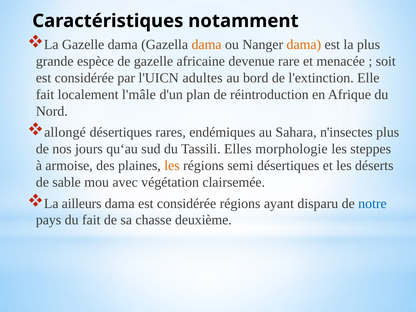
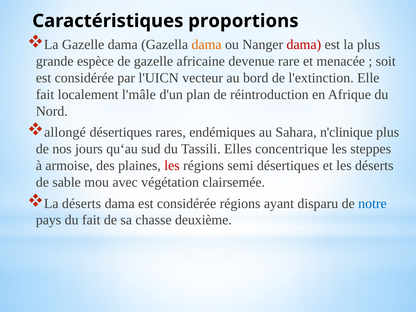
notamment: notamment -> proportions (243, 21)
dama colour: orange -> red (304, 45)
adultes: adultes -> vecteur (203, 78)
n'insectes: n'insectes -> n'clinique (346, 132)
morphologie: morphologie -> concentrique (292, 149)
les colour: orange -> red (172, 166)
La ailleurs: ailleurs -> déserts (82, 203)
